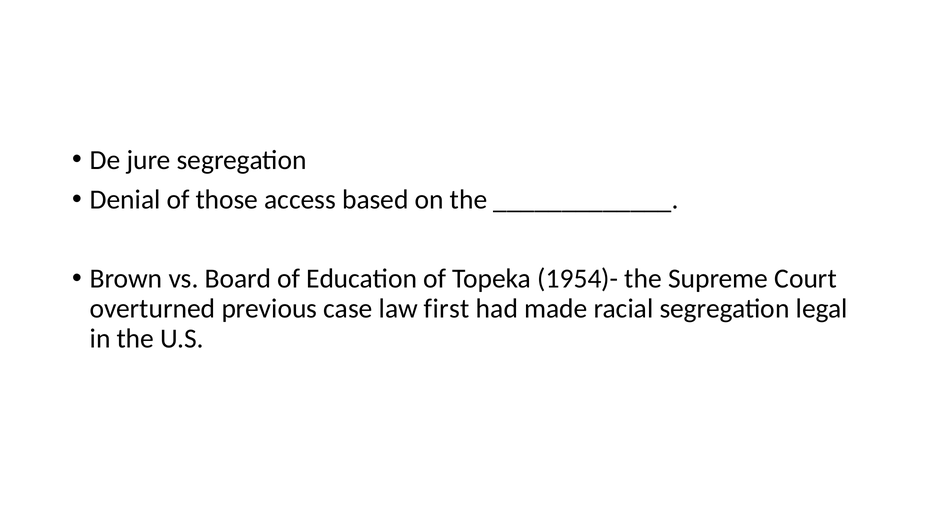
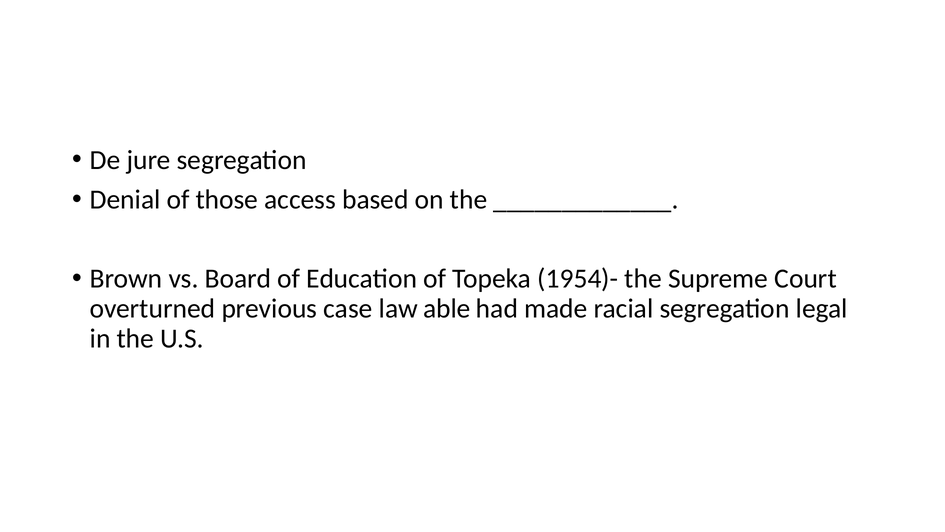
first: first -> able (447, 308)
